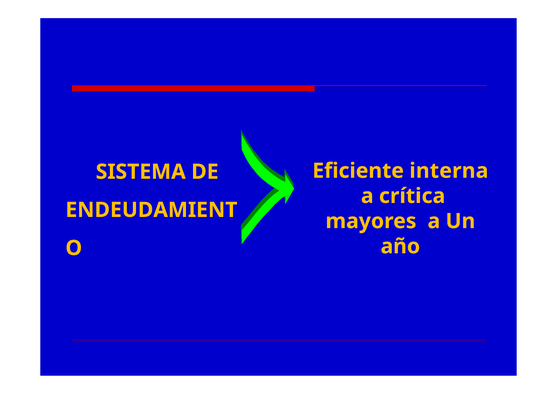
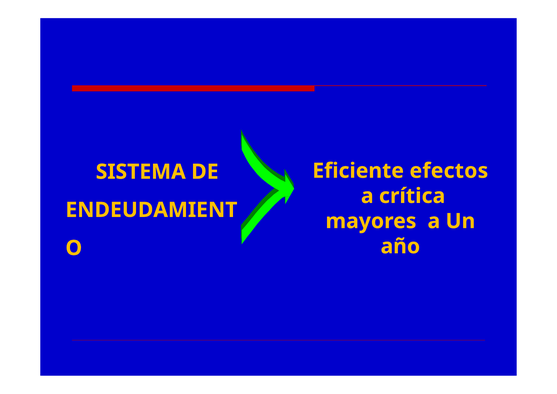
interna: interna -> efectos (449, 171)
